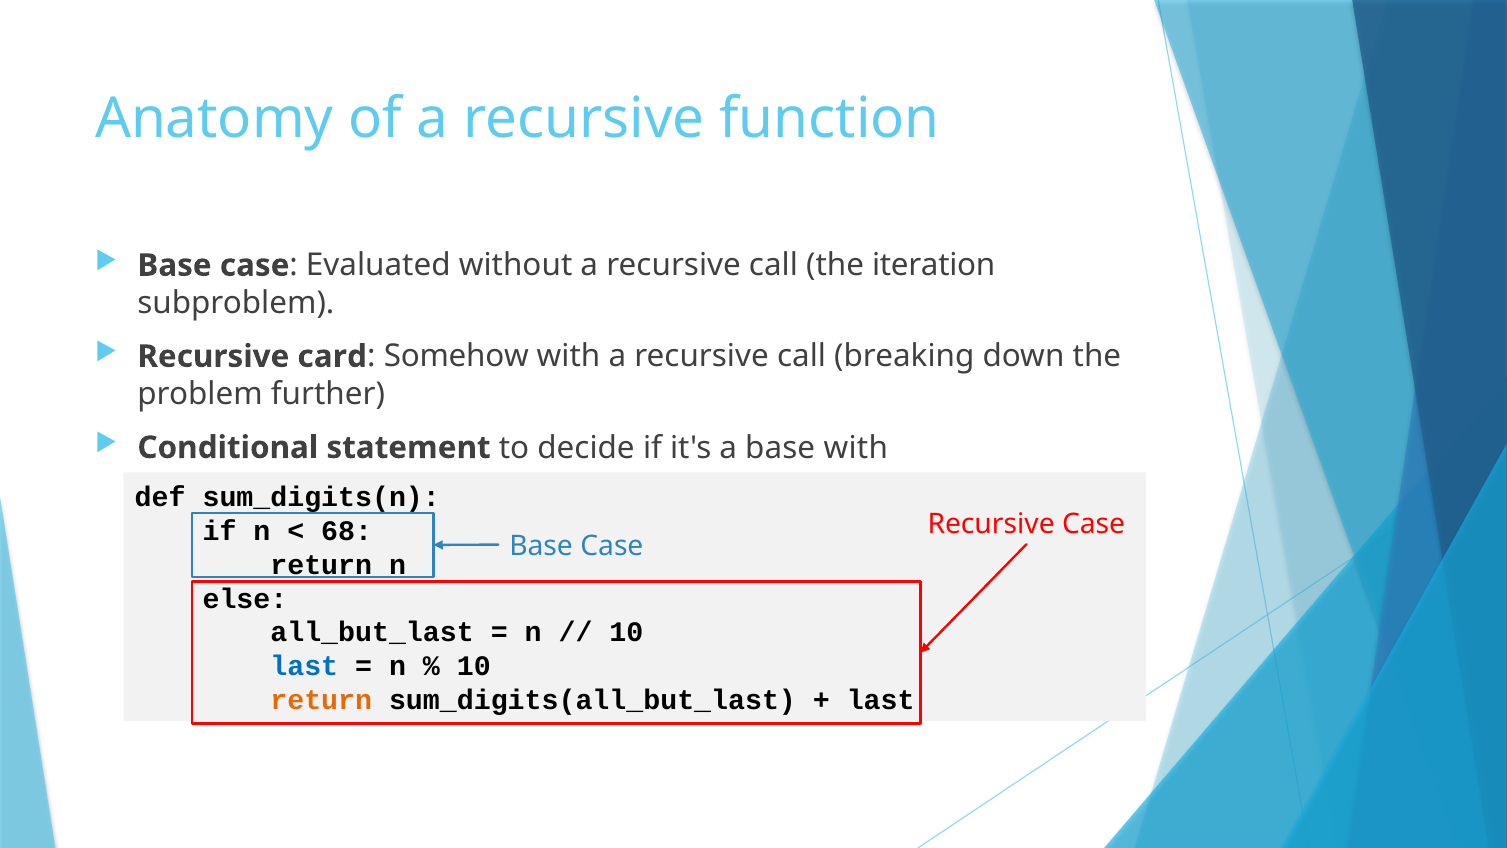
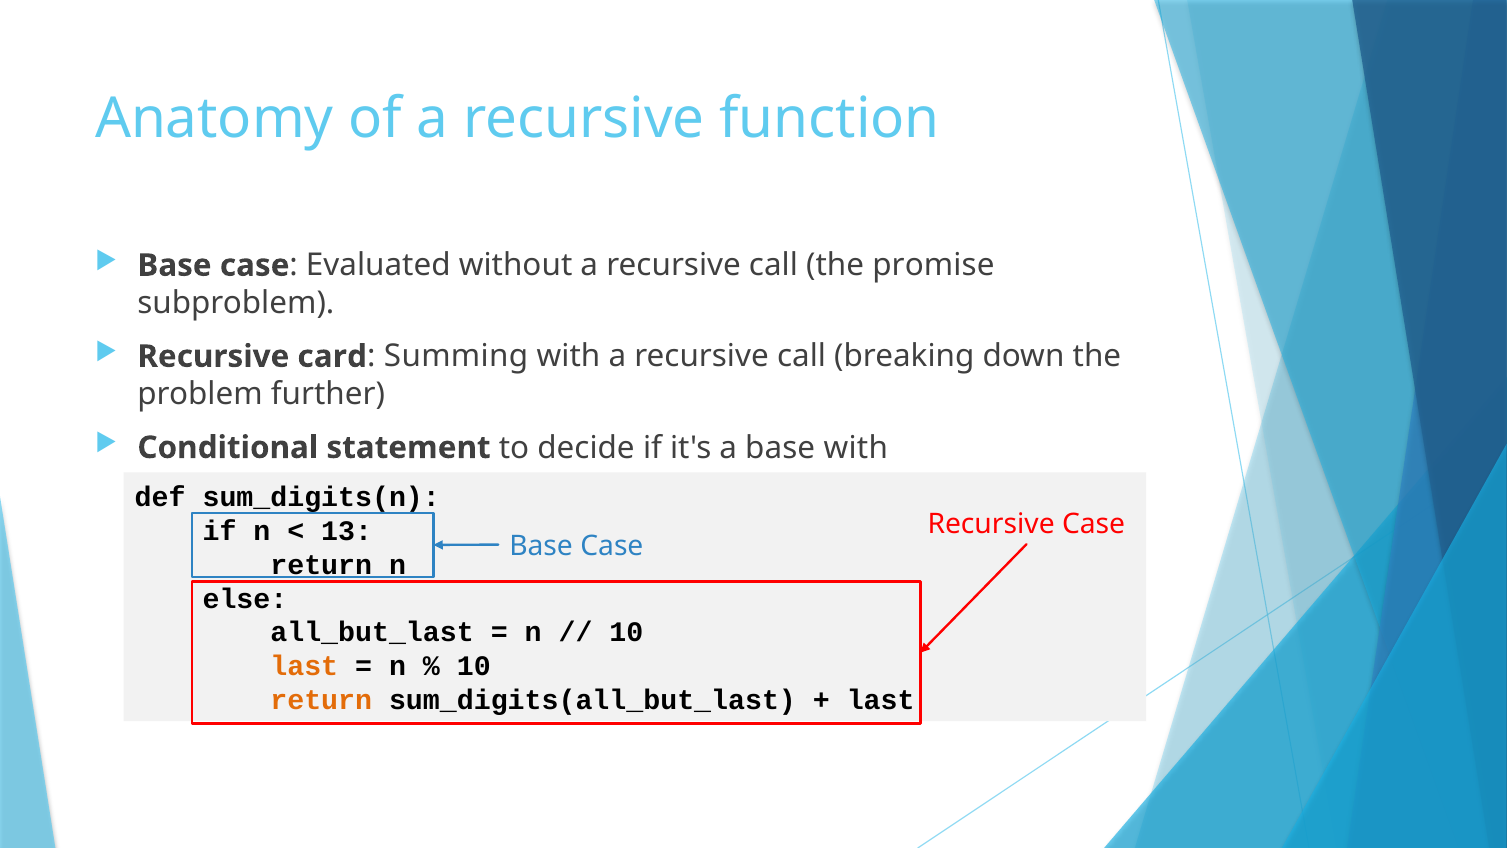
iteration: iteration -> promise (933, 265)
Somehow: Somehow -> Summing (456, 356)
68: 68 -> 13 (347, 531)
last colour: blue -> orange (304, 666)
